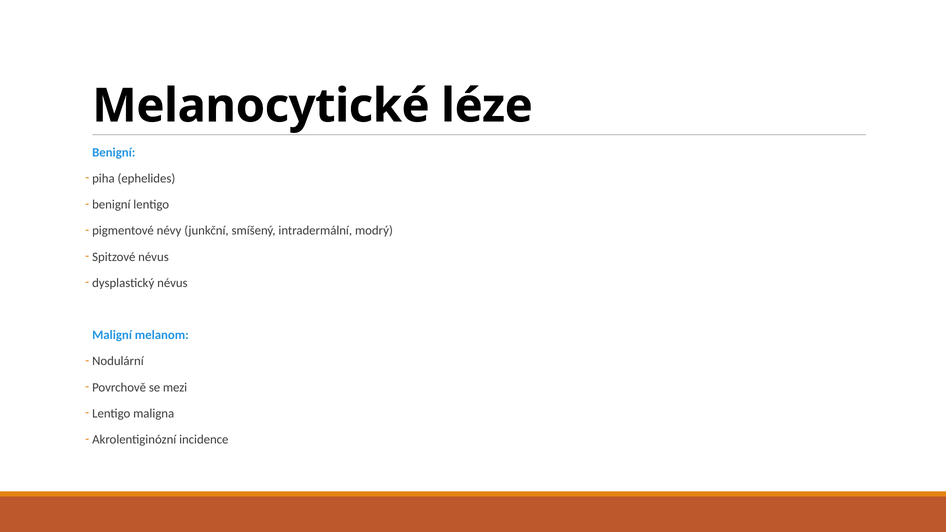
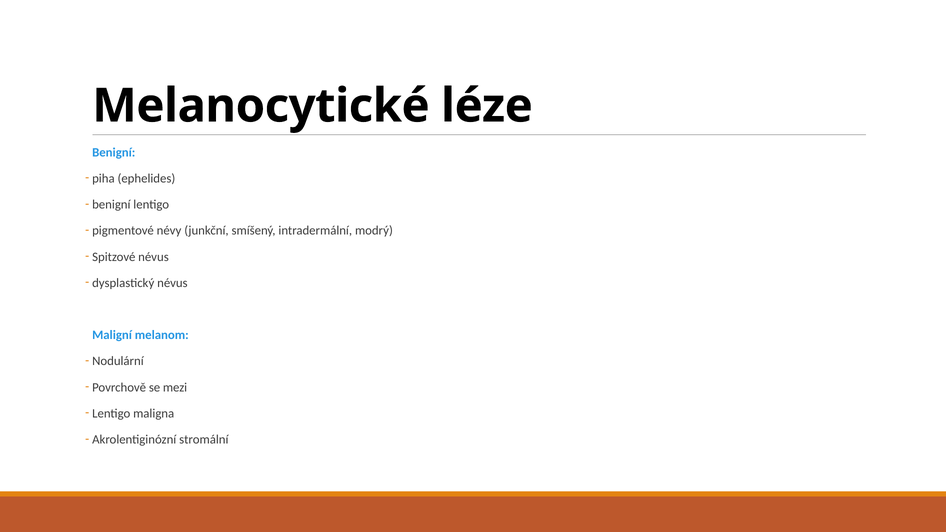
incidence: incidence -> stromální (204, 440)
